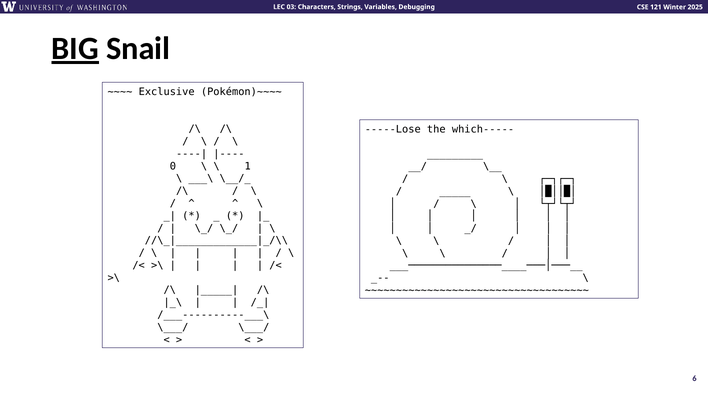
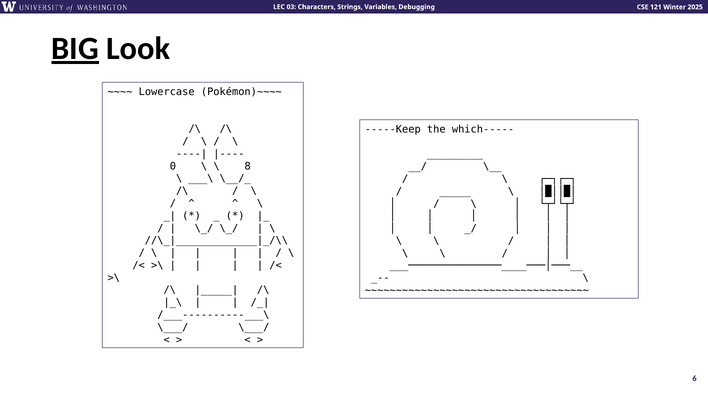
Snail: Snail -> Look (138, 48)
Exclusive: Exclusive -> Lowercase (167, 92)
-----Lose: -----Lose -> -----Keep (393, 129)
1: 1 -> 8 (248, 166)
